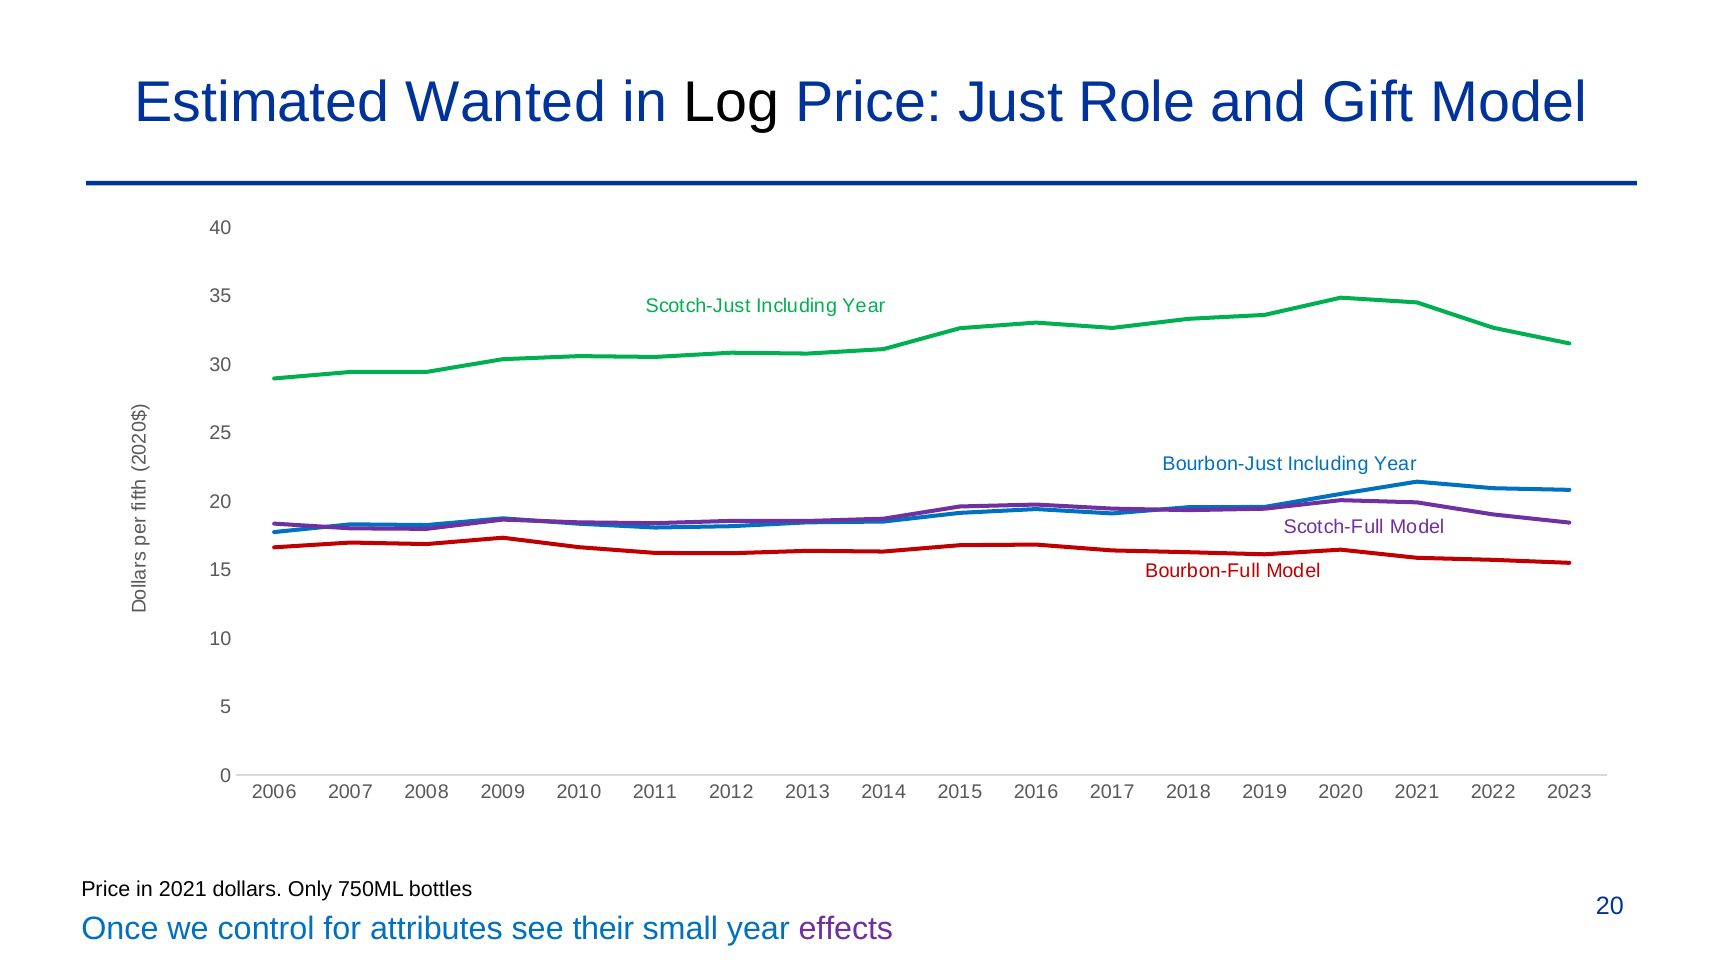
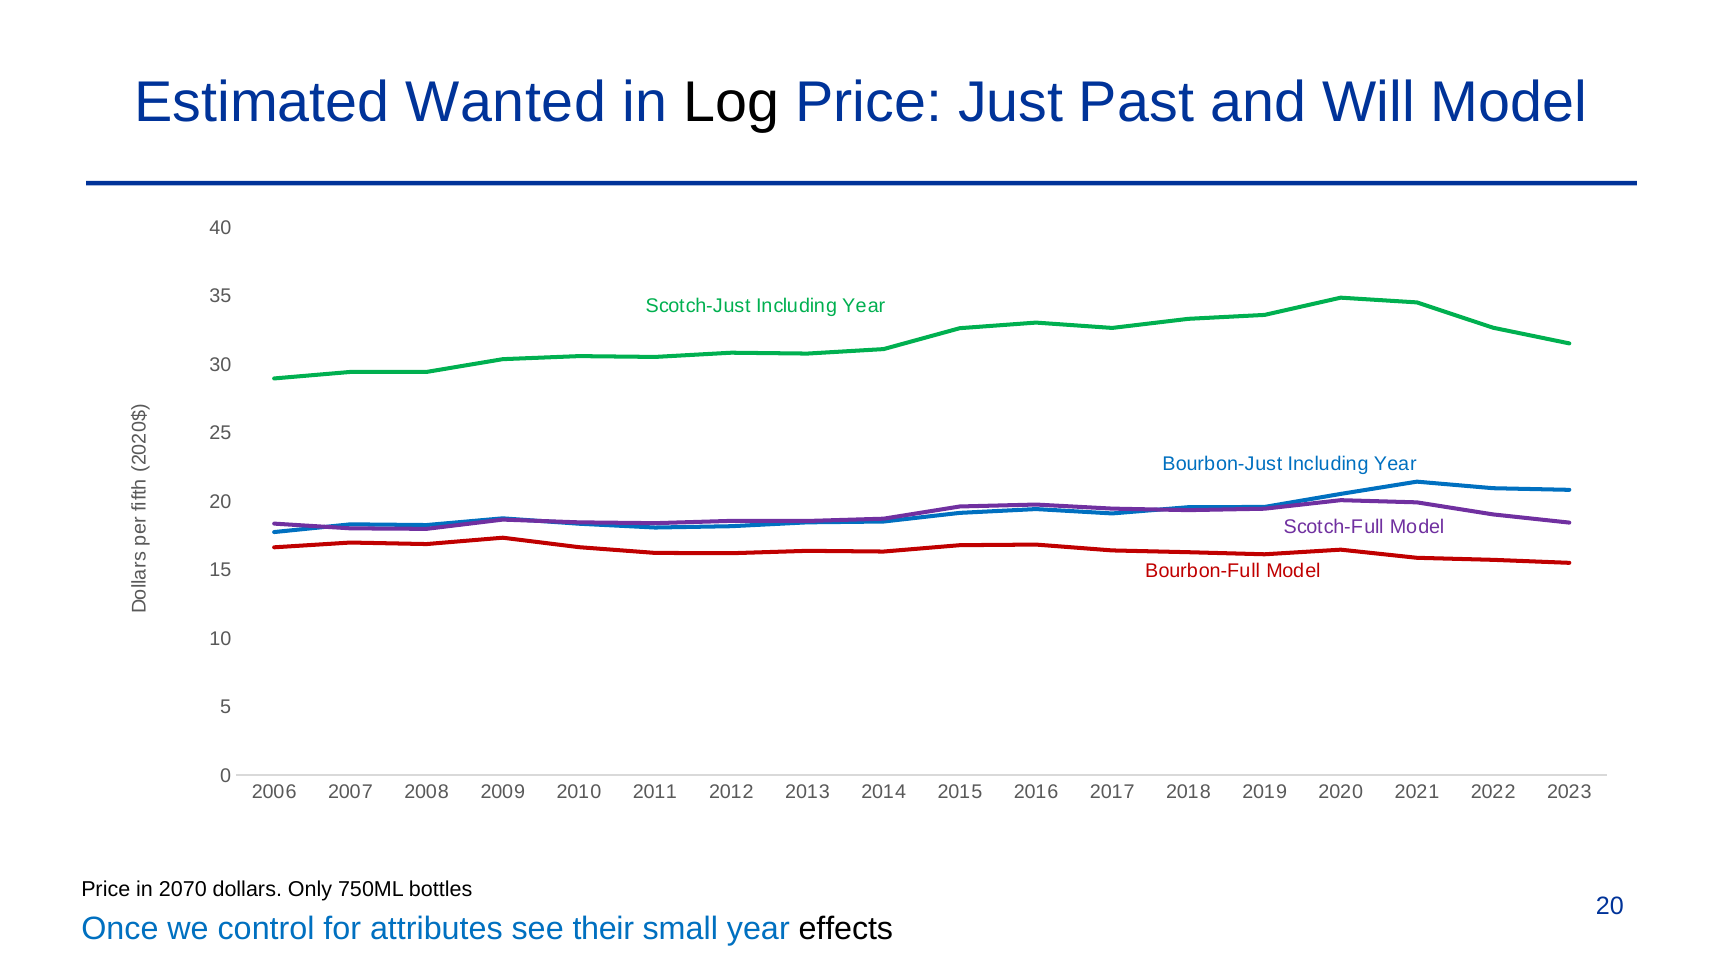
Role: Role -> Past (1136, 103)
Gift: Gift -> Will (1369, 103)
in 2021: 2021 -> 2070 (183, 890)
effects colour: purple -> black (846, 929)
